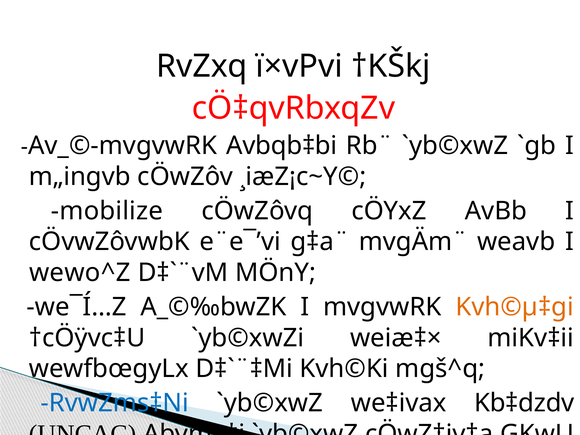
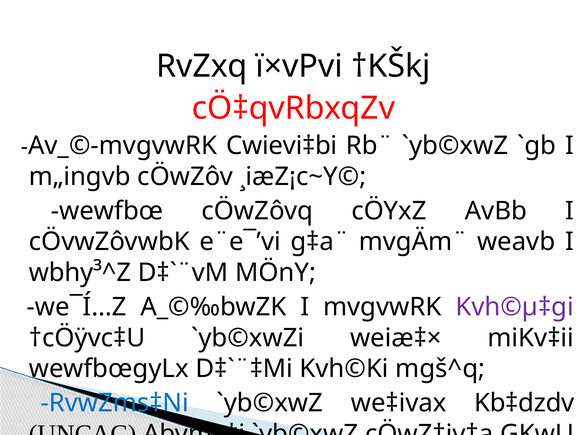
Avbqb‡bi: Avbqb‡bi -> Cwievi‡bi (282, 146)
mobilize: mobilize -> wewfbœ (107, 211)
wewo^Z: wewo^Z -> wbhy³^Z (80, 273)
Kvh©µ‡gi colour: orange -> purple (515, 307)
